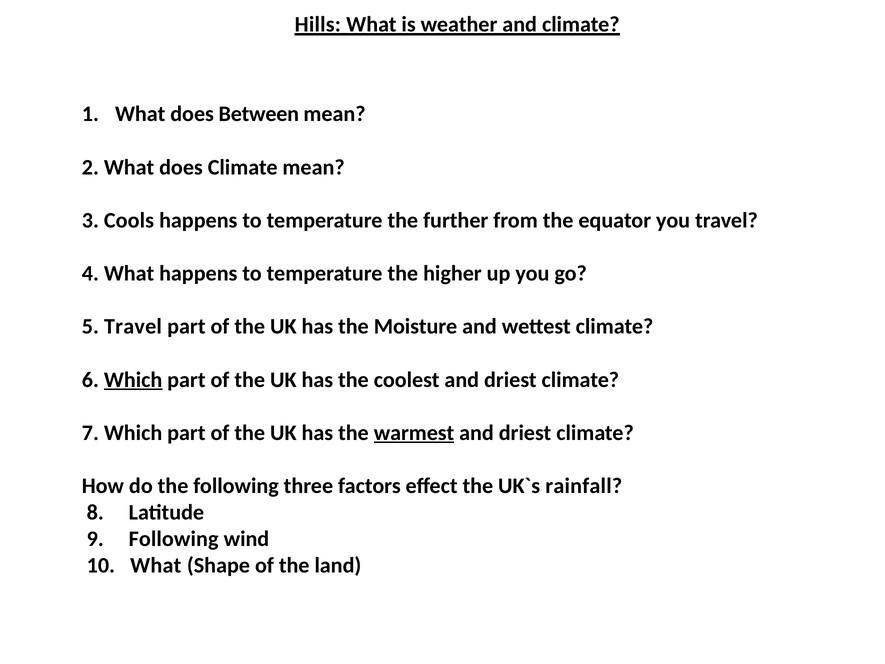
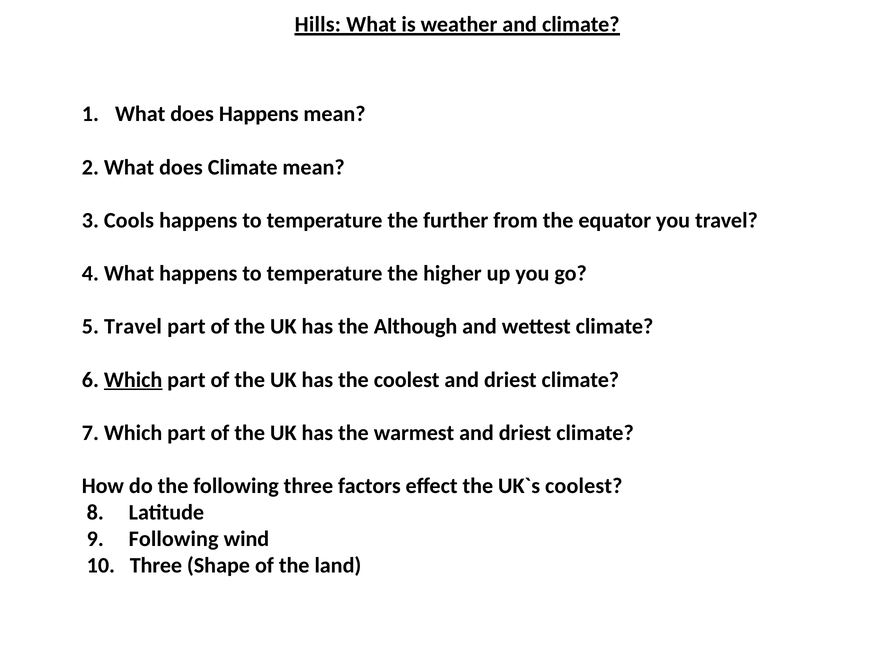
does Between: Between -> Happens (259, 114)
Moisture: Moisture -> Although (416, 326)
warmest underline: present -> none (414, 433)
rainfall: rainfall -> coolest (584, 486)
10 What: What -> Three (156, 565)
